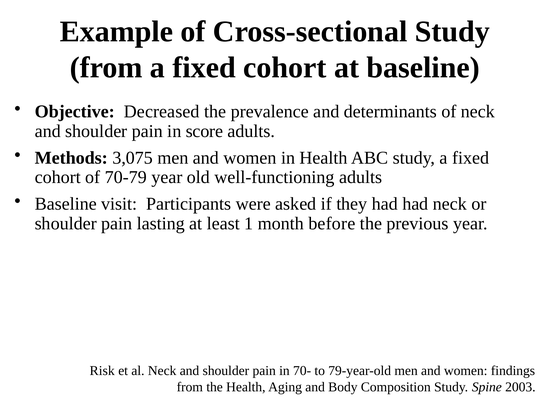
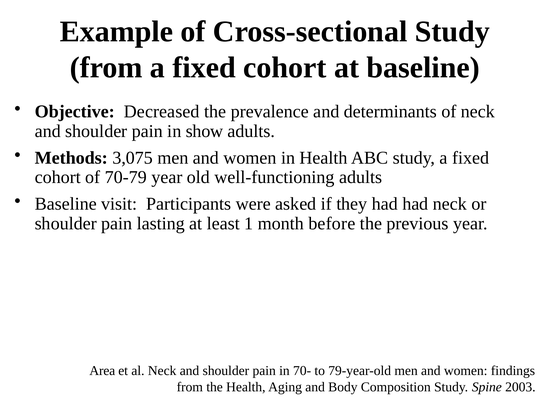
score: score -> show (204, 131)
Risk: Risk -> Area (102, 370)
